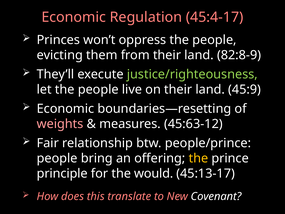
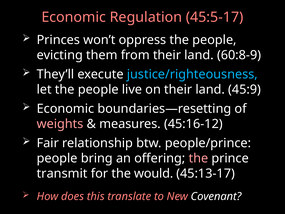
45:4-17: 45:4-17 -> 45:5-17 (215, 17)
82:8-9: 82:8-9 -> 60:8-9 (239, 55)
justice/righteousness colour: light green -> light blue (192, 74)
45:63-12: 45:63-12 -> 45:16-12 (193, 124)
the colour: yellow -> pink (198, 158)
principle: principle -> transmit (62, 173)
